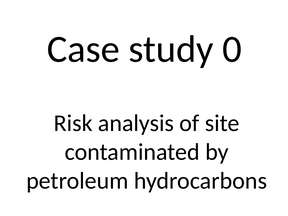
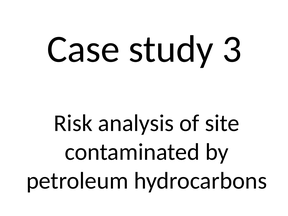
0: 0 -> 3 (232, 49)
